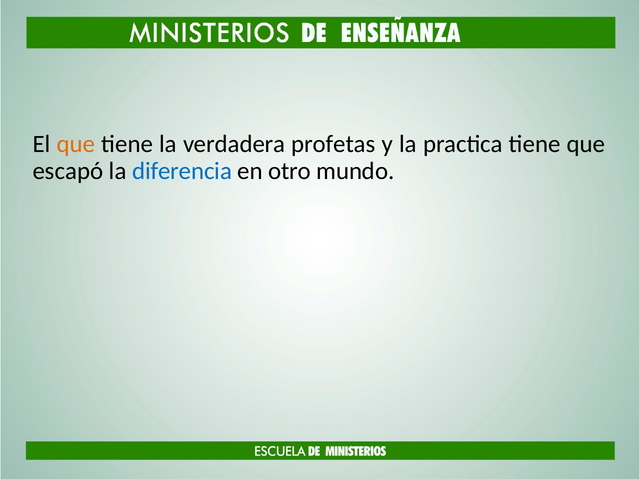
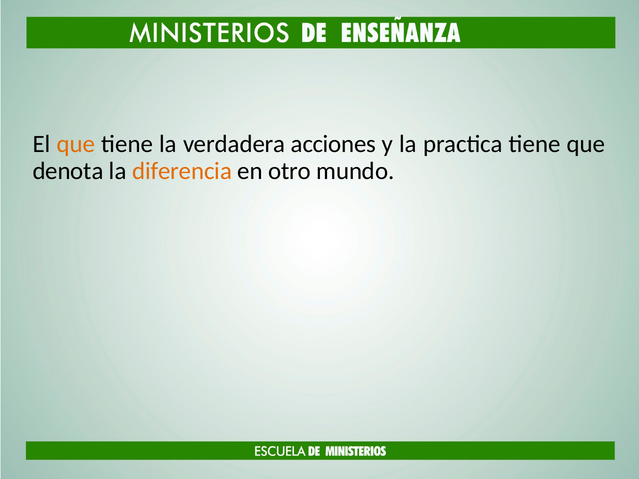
profetas: profetas -> acciones (333, 144)
escapó: escapó -> denota (68, 171)
diferencia colour: blue -> orange (182, 171)
